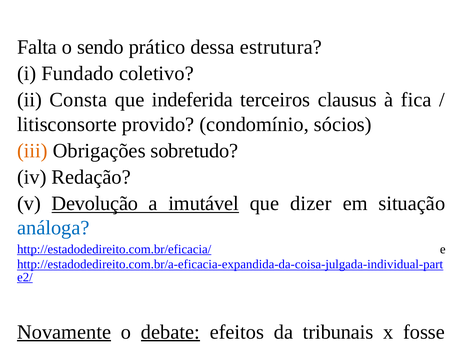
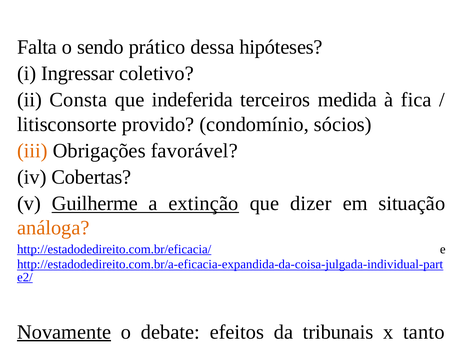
estrutura: estrutura -> hipóteses (281, 47)
Fundado: Fundado -> Ingressar (78, 74)
clausus: clausus -> medida (347, 100)
sobretudo: sobretudo -> favorável (194, 151)
Redação: Redação -> Cobertas (91, 177)
Devolução: Devolução -> Guilherme (95, 204)
imutável: imutável -> extinção (203, 204)
análoga colour: blue -> orange (53, 228)
debate underline: present -> none (170, 332)
fosse: fosse -> tanto (424, 332)
